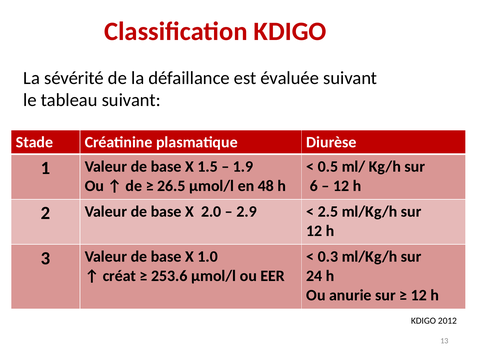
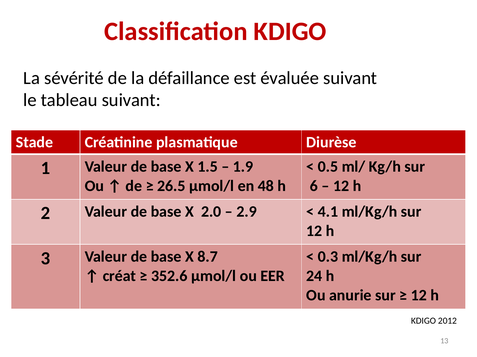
2.5: 2.5 -> 4.1 (328, 212)
1.0: 1.0 -> 8.7 (208, 257)
253.6: 253.6 -> 352.6 (169, 277)
